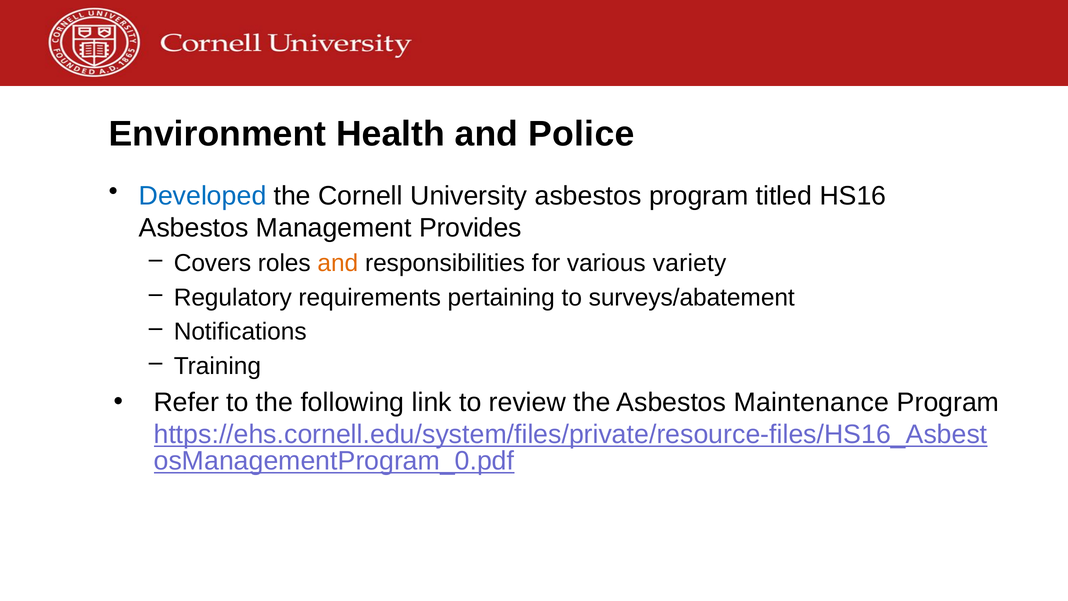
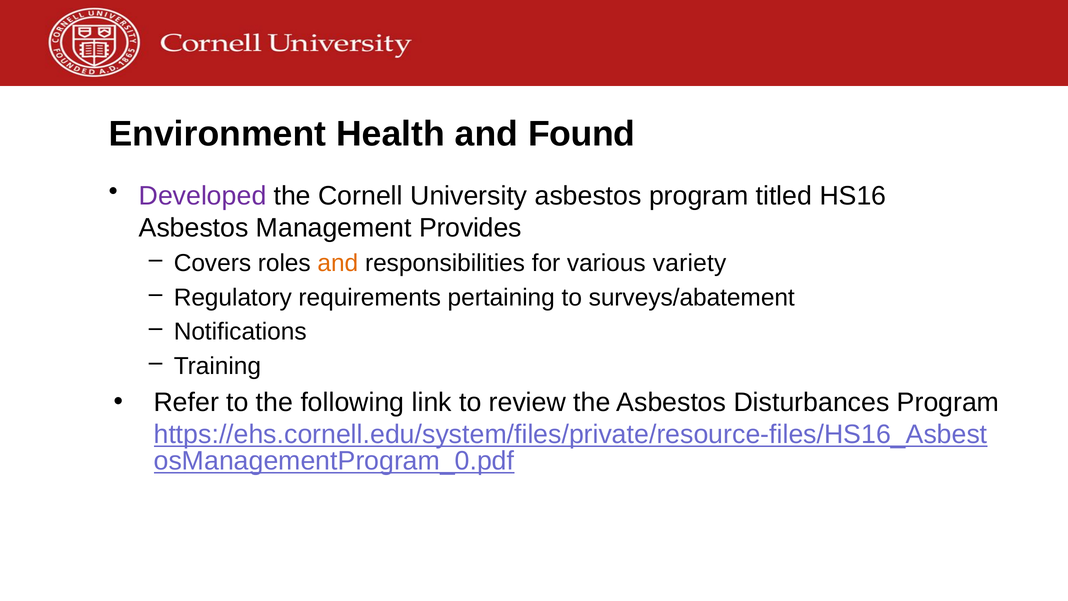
Police: Police -> Found (582, 134)
Developed colour: blue -> purple (203, 196)
Maintenance: Maintenance -> Disturbances (812, 402)
